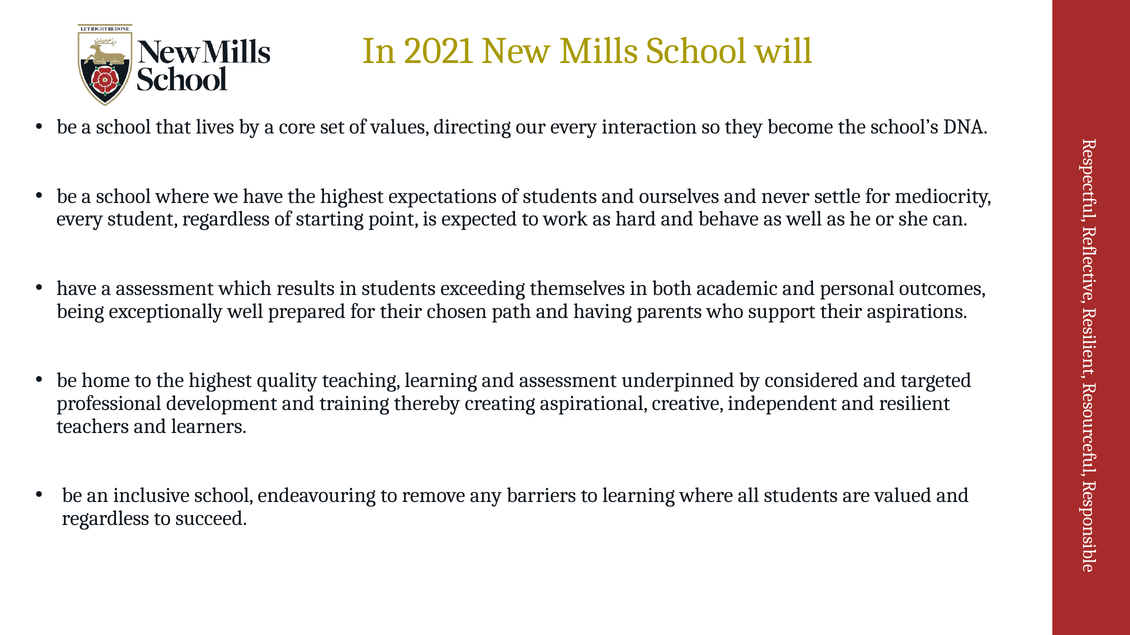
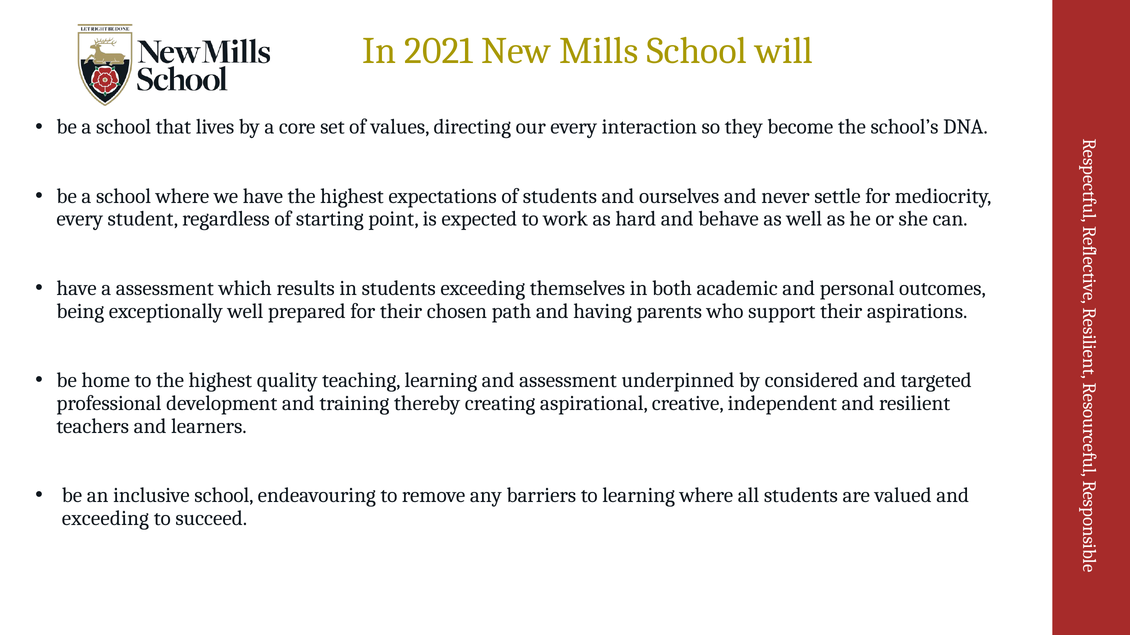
regardless: regardless -> exceeding (105, 519)
